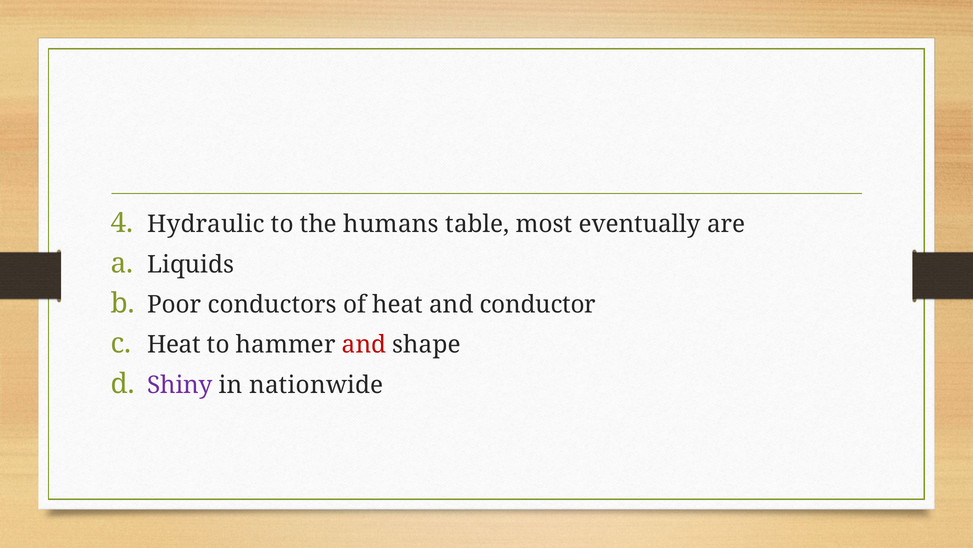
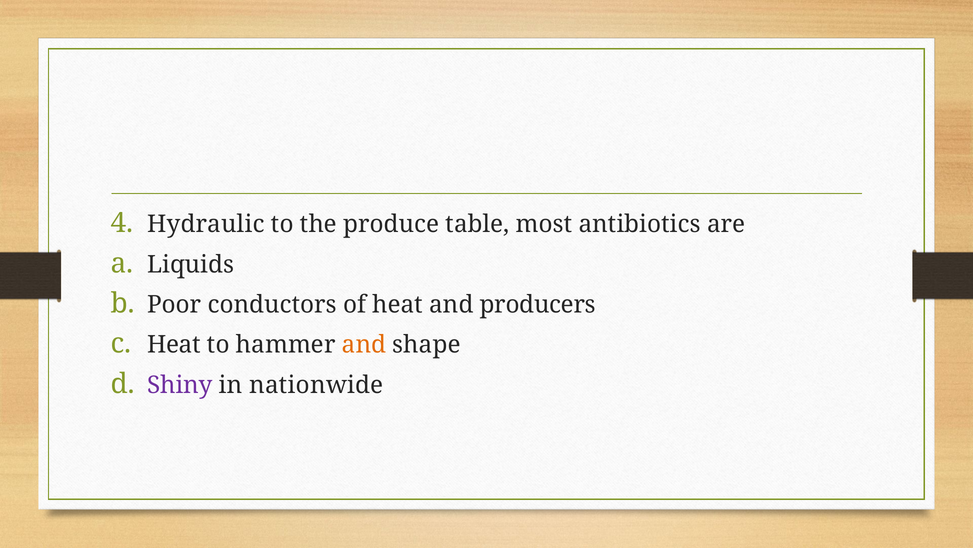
humans: humans -> produce (391, 224)
eventually: eventually -> antibiotics (640, 224)
conductor: conductor -> producers (538, 304)
and colour: red -> orange (364, 344)
